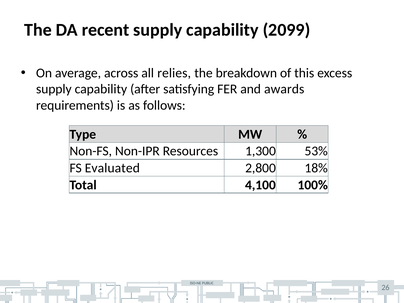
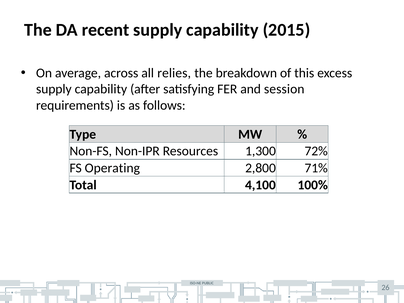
2099: 2099 -> 2015 (287, 30)
awards: awards -> session (284, 89)
53%: 53% -> 72% (316, 151)
Evaluated: Evaluated -> Operating (112, 168)
18%: 18% -> 71% (316, 168)
